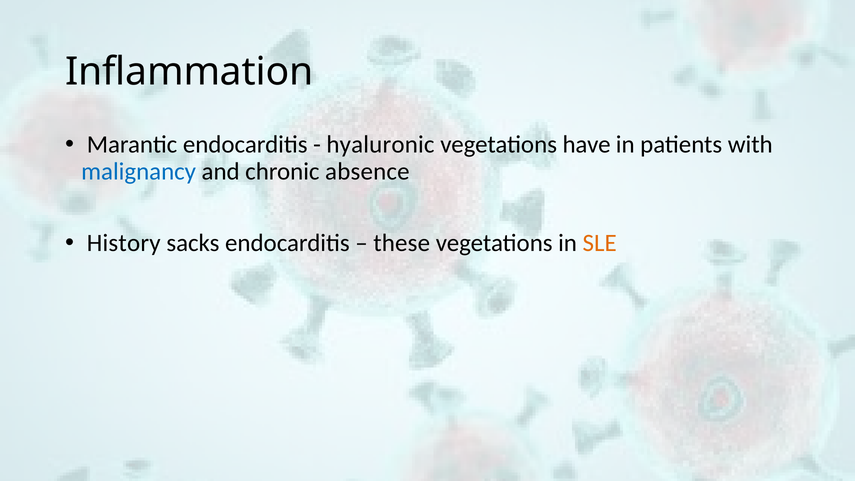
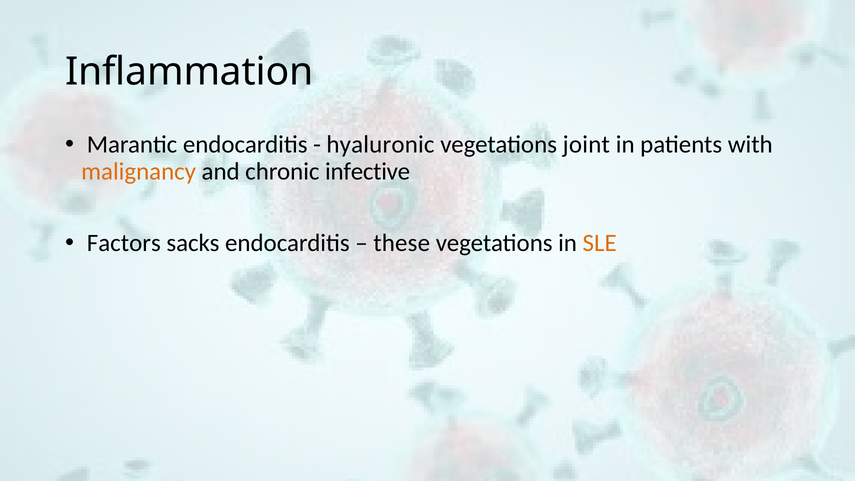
have: have -> joint (586, 145)
malignancy colour: blue -> orange (139, 171)
absence: absence -> infective (368, 171)
History: History -> Factors (124, 243)
